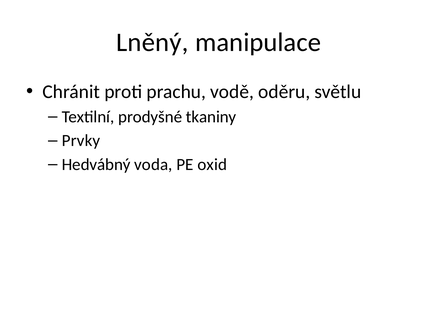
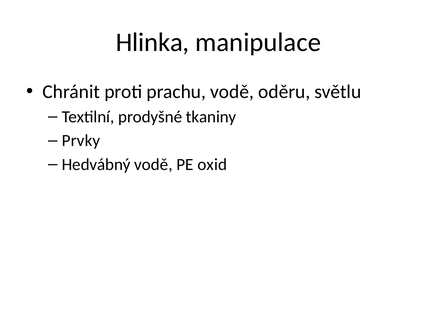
Lněný: Lněný -> Hlinka (152, 42)
Hedvábný voda: voda -> vodě (153, 164)
